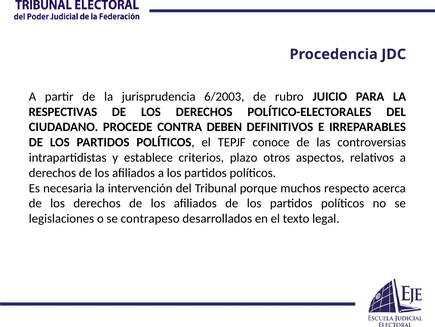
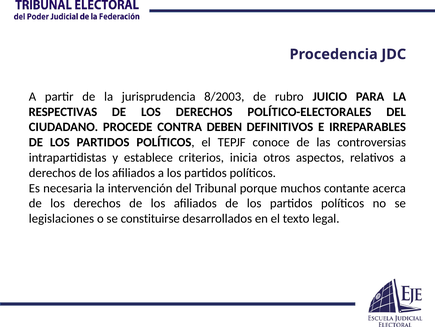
6/2003: 6/2003 -> 8/2003 (224, 96)
plazo: plazo -> inicia (244, 157)
respecto: respecto -> contante (347, 188)
contrapeso: contrapeso -> constituirse (150, 218)
